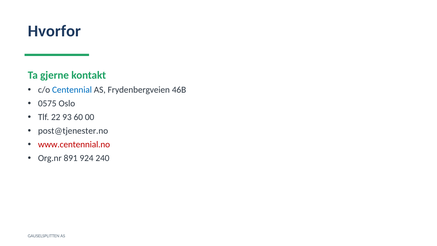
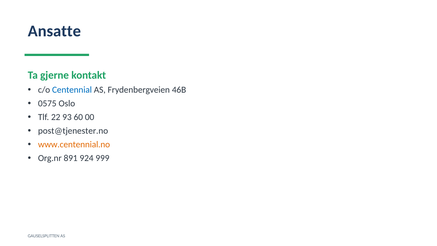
Hvorfor: Hvorfor -> Ansatte (54, 31)
www.centennial.no colour: red -> orange (74, 145)
240: 240 -> 999 (102, 158)
